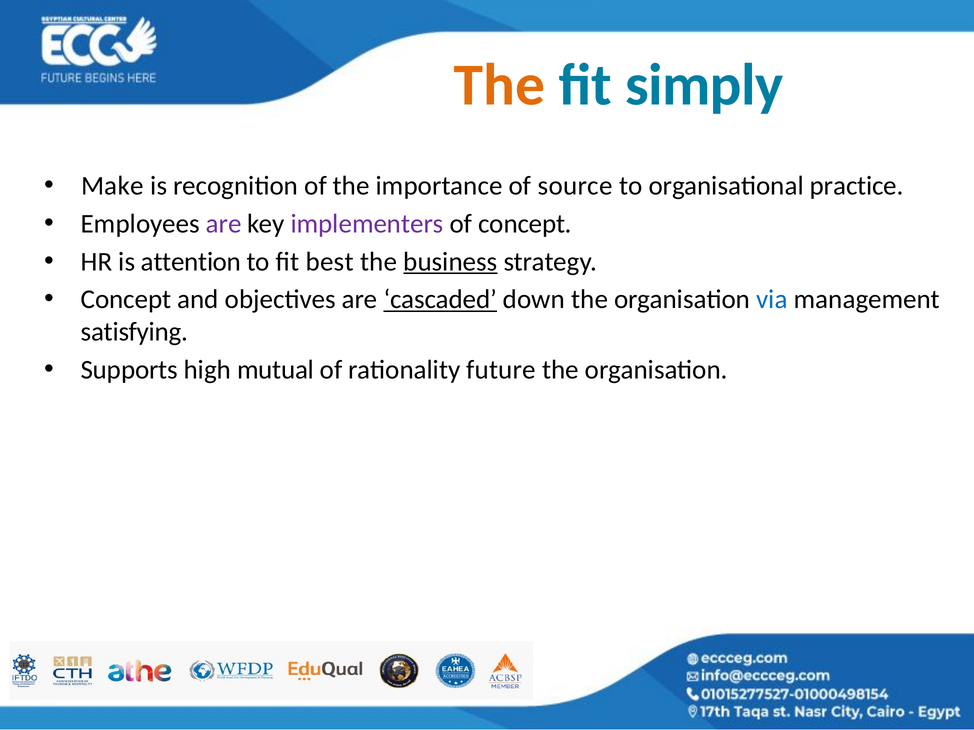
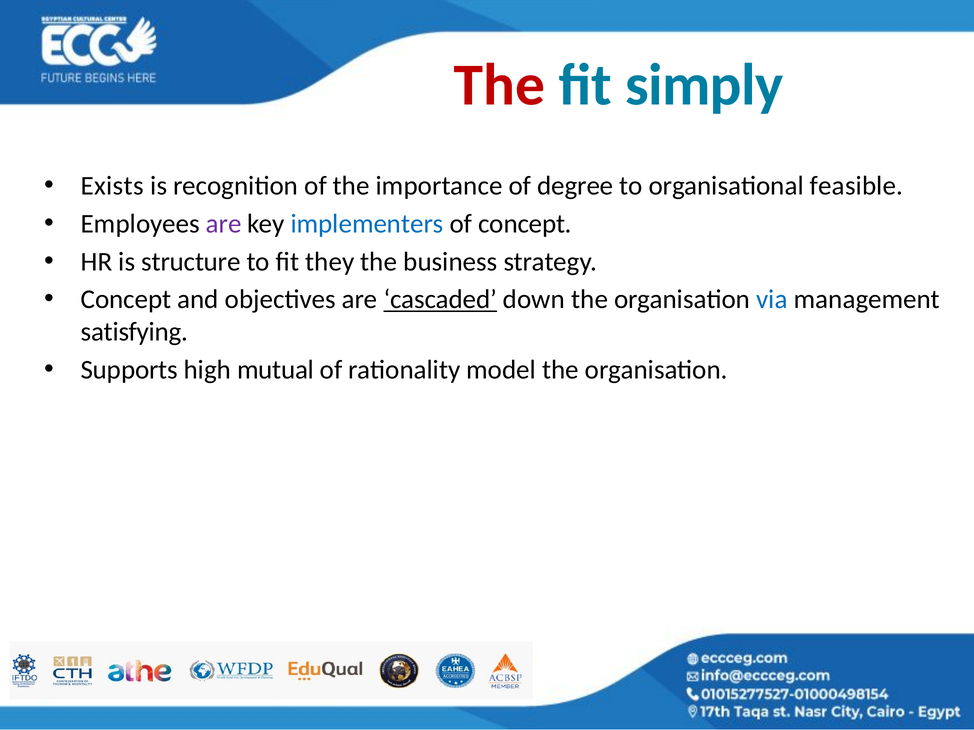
The colour: orange -> red (500, 85)
Make: Make -> Exists (112, 186)
source: source -> degree (575, 186)
practice: practice -> feasible (857, 186)
implementers colour: purple -> blue (367, 224)
attention: attention -> structure (191, 262)
best: best -> they (330, 262)
business underline: present -> none (450, 262)
future: future -> model (501, 370)
